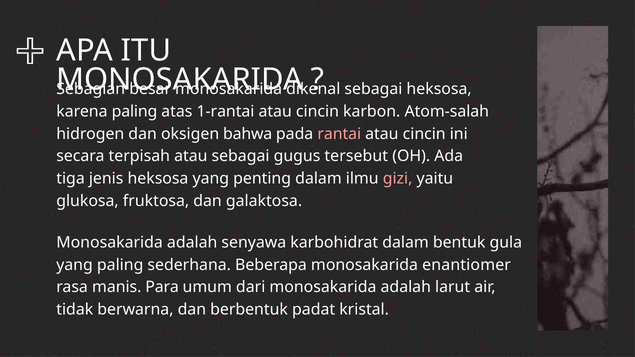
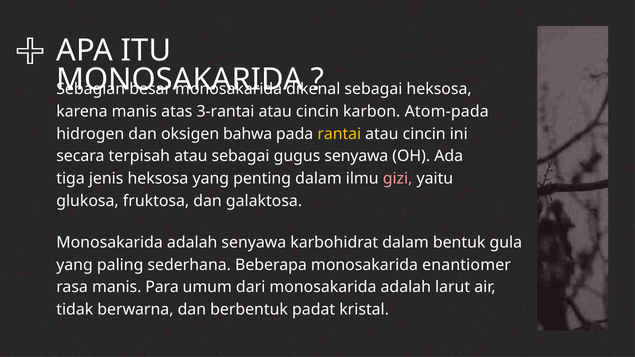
karena paling: paling -> manis (134, 112)
1-rantai: 1-rantai -> 3-rantai (225, 112)
Atom-salah: Atom-salah -> Atom-pada (447, 112)
rantai colour: pink -> yellow (339, 134)
gugus tersebut: tersebut -> senyawa (356, 156)
